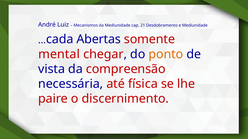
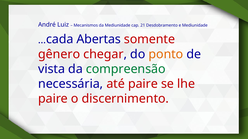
mental: mental -> gênero (59, 54)
compreensão colour: red -> green (126, 69)
até física: física -> paire (143, 84)
